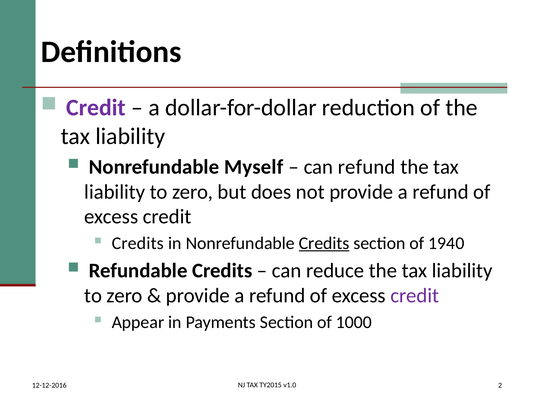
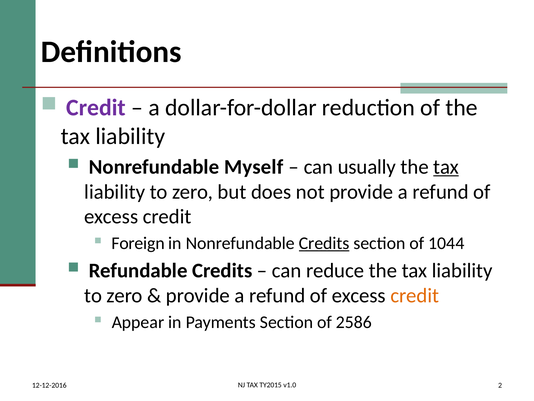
can refund: refund -> usually (367, 167)
tax underline: none -> present (446, 167)
Credits: Credits -> Foreign (138, 243)
1940: 1940 -> 1044 (446, 243)
credit colour: purple -> orange (415, 295)
1000: 1000 -> 2586 (354, 322)
